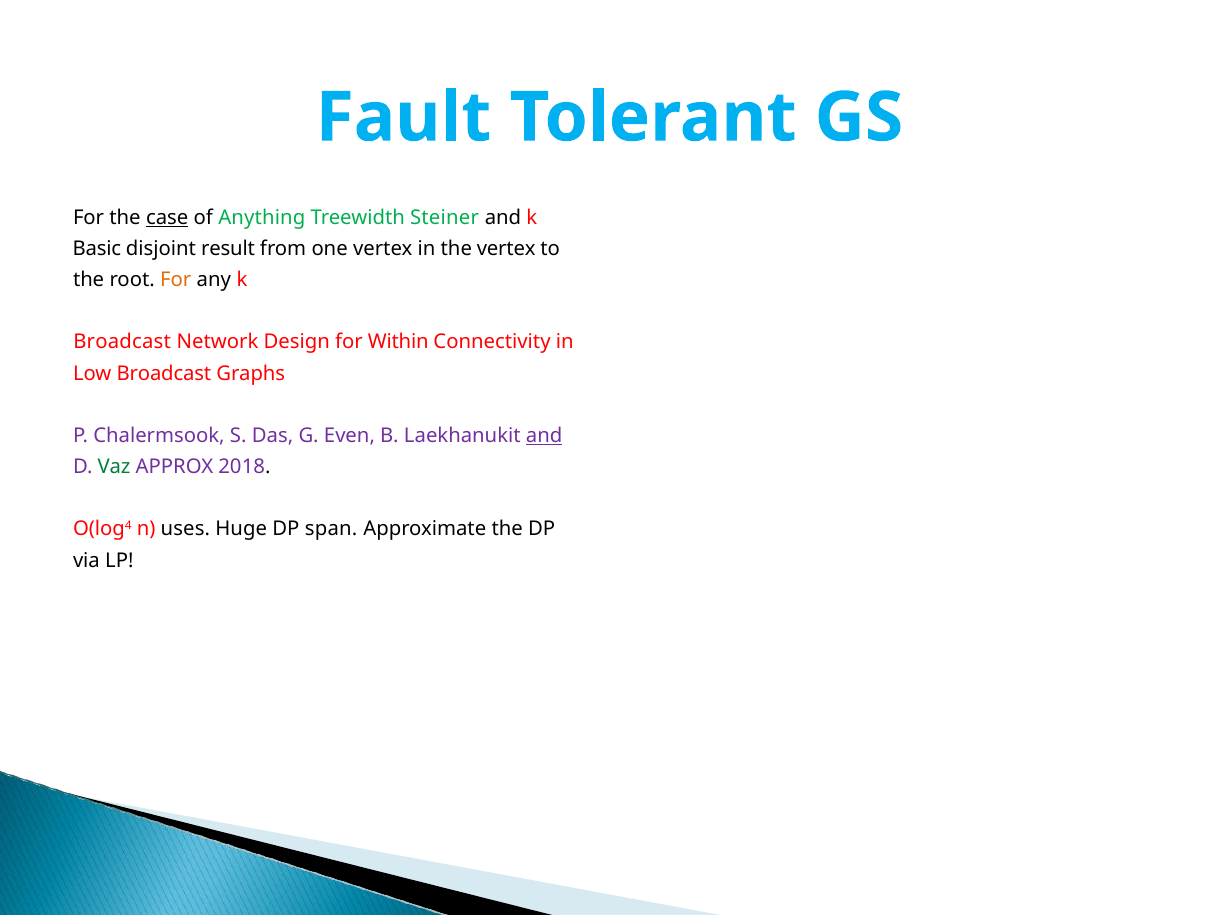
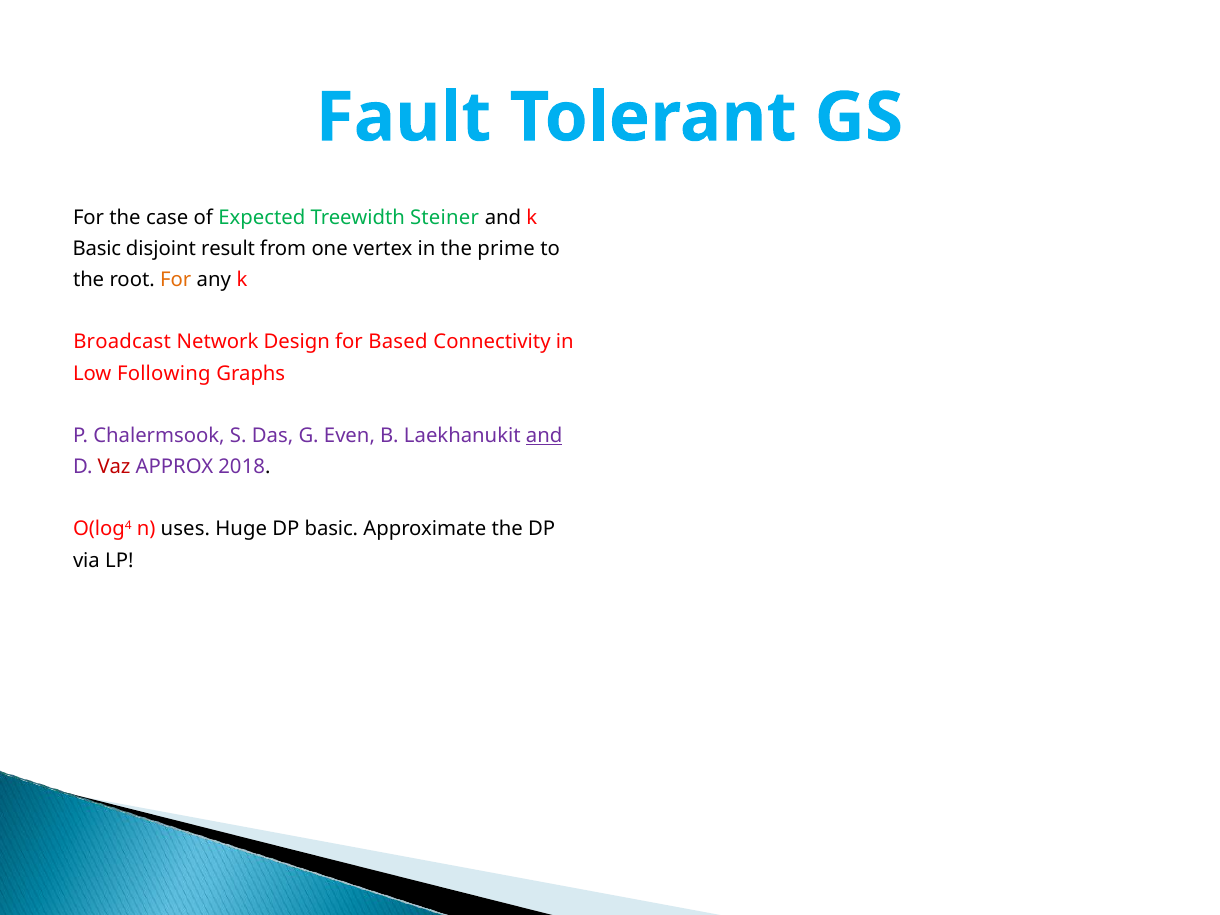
case underline: present -> none (167, 217)
Anything: Anything -> Expected (262, 217)
the vertex: vertex -> prime (506, 249)
Within: Within -> Based (398, 342)
Low Broadcast: Broadcast -> Following (164, 373)
Vaz colour: green -> red (114, 467)
DP span: span -> basic (331, 529)
